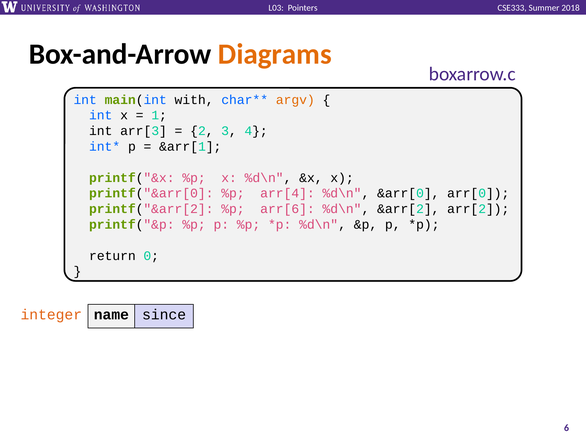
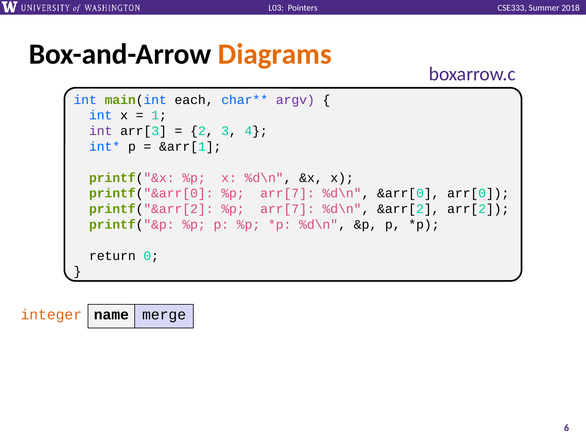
with: with -> each (194, 100)
argv colour: orange -> purple (295, 100)
int colour: black -> purple (101, 131)
printf("&arr[0 %p arr[4: arr[4 -> arr[7 (288, 194)
printf("&arr[2 %p arr[6: arr[6 -> arr[7 (288, 209)
since: since -> merge (164, 315)
